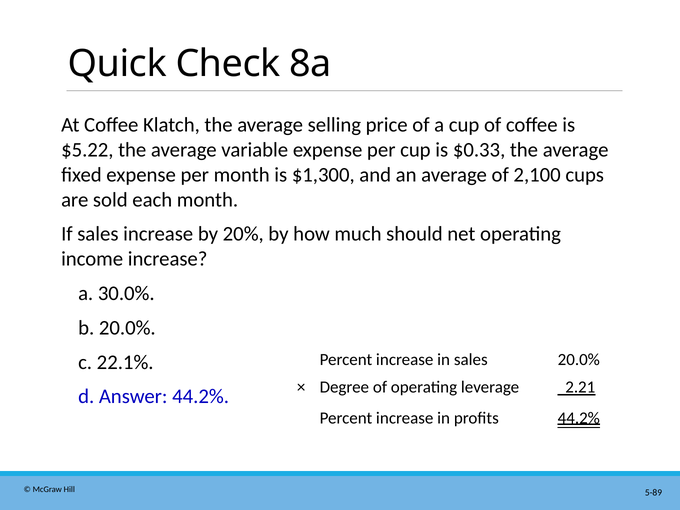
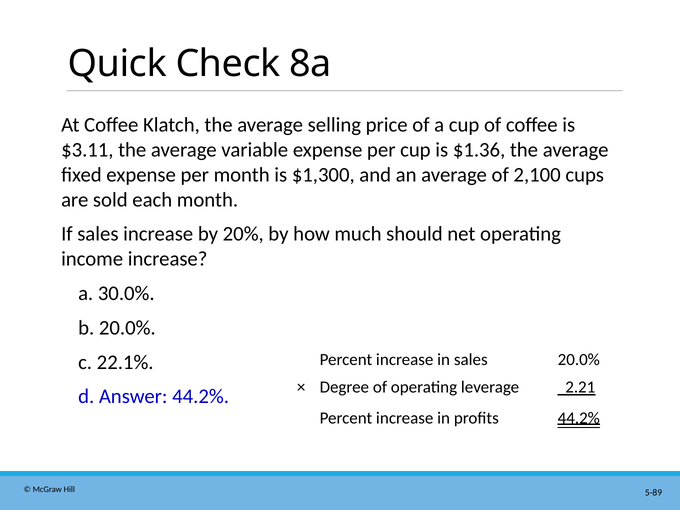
$5.22: $5.22 -> $3.11 (87, 150)
$0.33: $0.33 -> $1.36 (479, 150)
